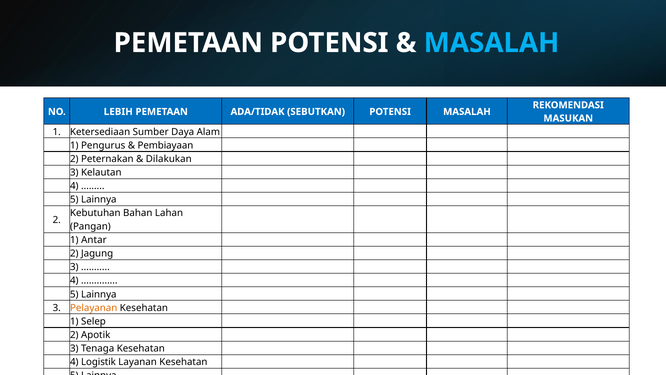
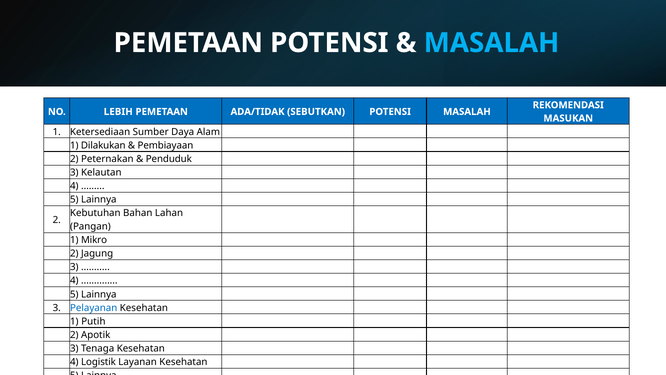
Pengurus: Pengurus -> Dilakukan (103, 145)
Dilakukan: Dilakukan -> Penduduk (169, 159)
Antar: Antar -> Mikro (94, 240)
Pelayanan colour: orange -> blue (94, 308)
Selep: Selep -> Putih (93, 321)
